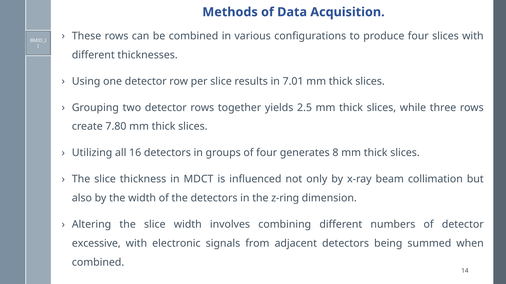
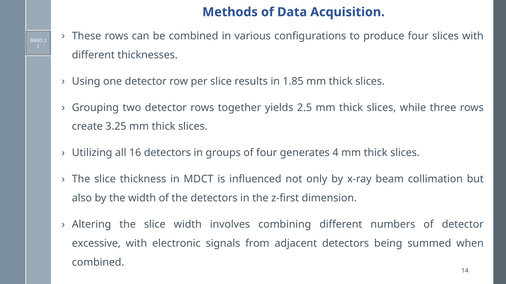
7.01: 7.01 -> 1.85 (293, 81)
7.80: 7.80 -> 3.25 (116, 127)
8: 8 -> 4 (336, 153)
z-ring: z-ring -> z-first (285, 199)
